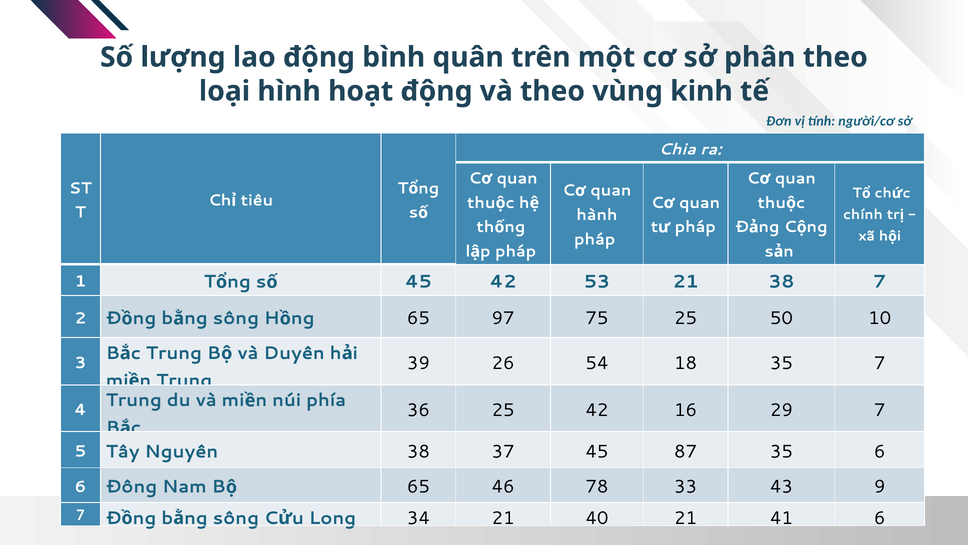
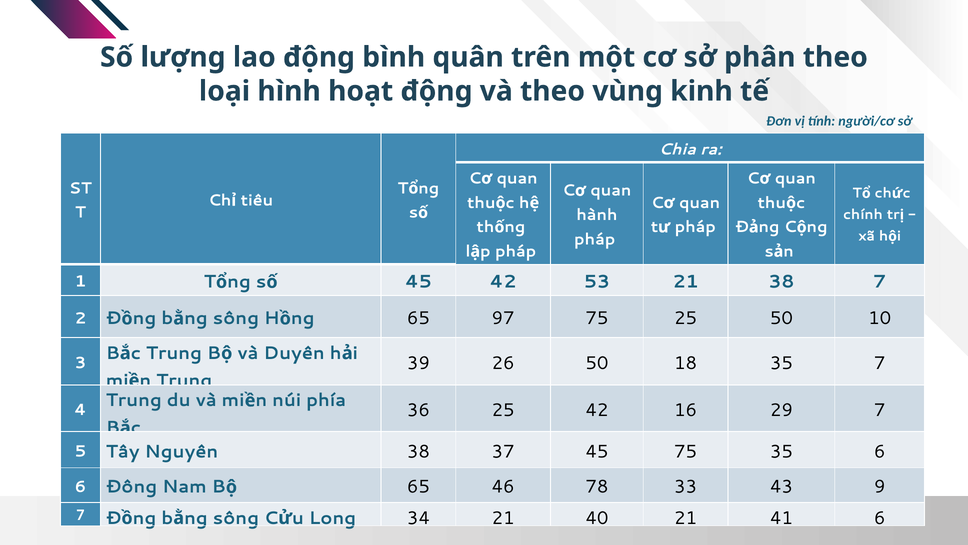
26 54: 54 -> 50 (597, 363)
45 87: 87 -> 75 (686, 451)
